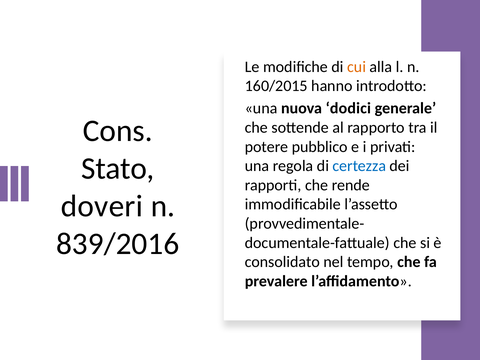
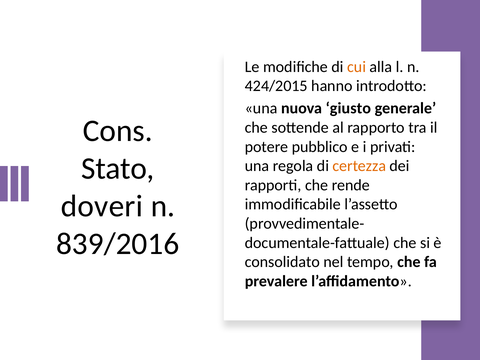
160/2015: 160/2015 -> 424/2015 (276, 86)
dodici: dodici -> giusto (348, 108)
certezza colour: blue -> orange (359, 166)
